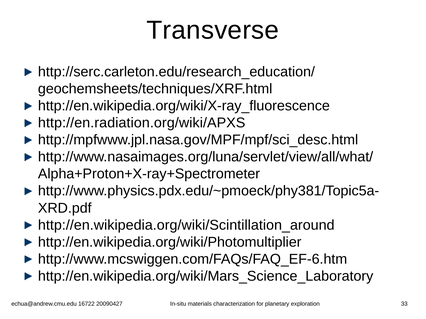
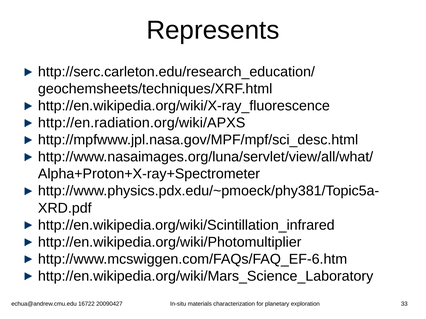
Transverse: Transverse -> Represents (213, 30)
http://en.wikipedia.org/wiki/Scintillation_around: http://en.wikipedia.org/wiki/Scintillation_around -> http://en.wikipedia.org/wiki/Scintillation_infrared (186, 225)
